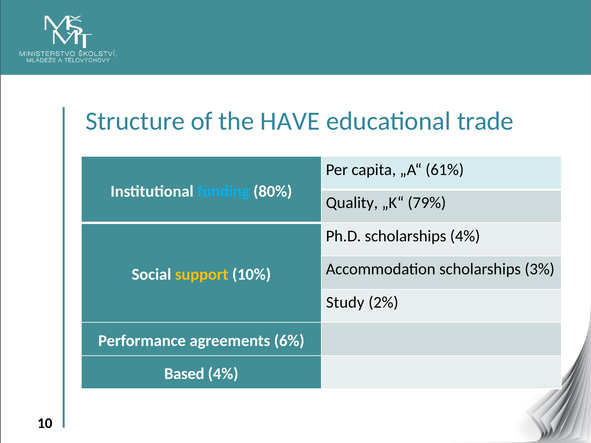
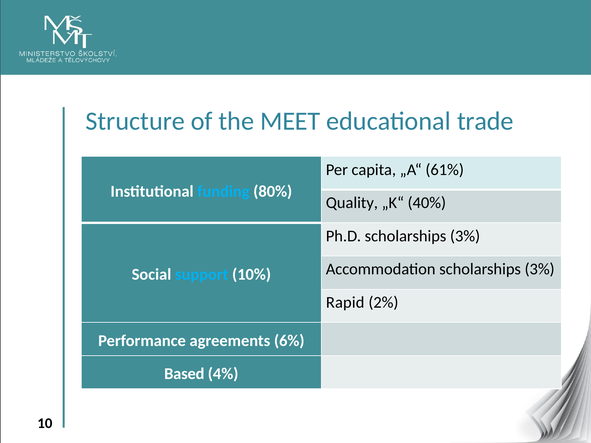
HAVE: HAVE -> MEET (290, 121)
79%: 79% -> 40% (427, 203)
Ph.D scholarships 4%: 4% -> 3% (465, 236)
support colour: yellow -> light blue (202, 274)
Study: Study -> Rapid (345, 303)
